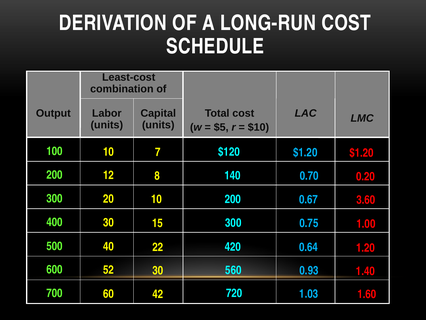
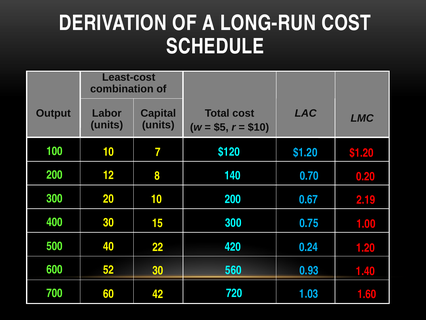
3.60: 3.60 -> 2.19 (366, 200)
0.64: 0.64 -> 0.24 (309, 247)
